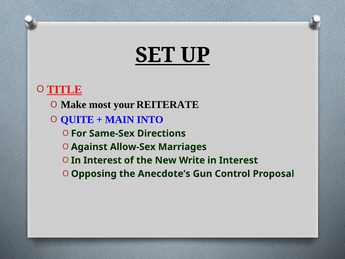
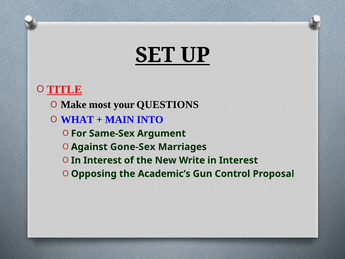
REITERATE: REITERATE -> QUESTIONS (168, 105)
QUITE: QUITE -> WHAT (77, 119)
Directions: Directions -> Argument (161, 133)
Allow-Sex: Allow-Sex -> Gone-Sex (133, 147)
Anecdote’s: Anecdote’s -> Academic’s (164, 174)
